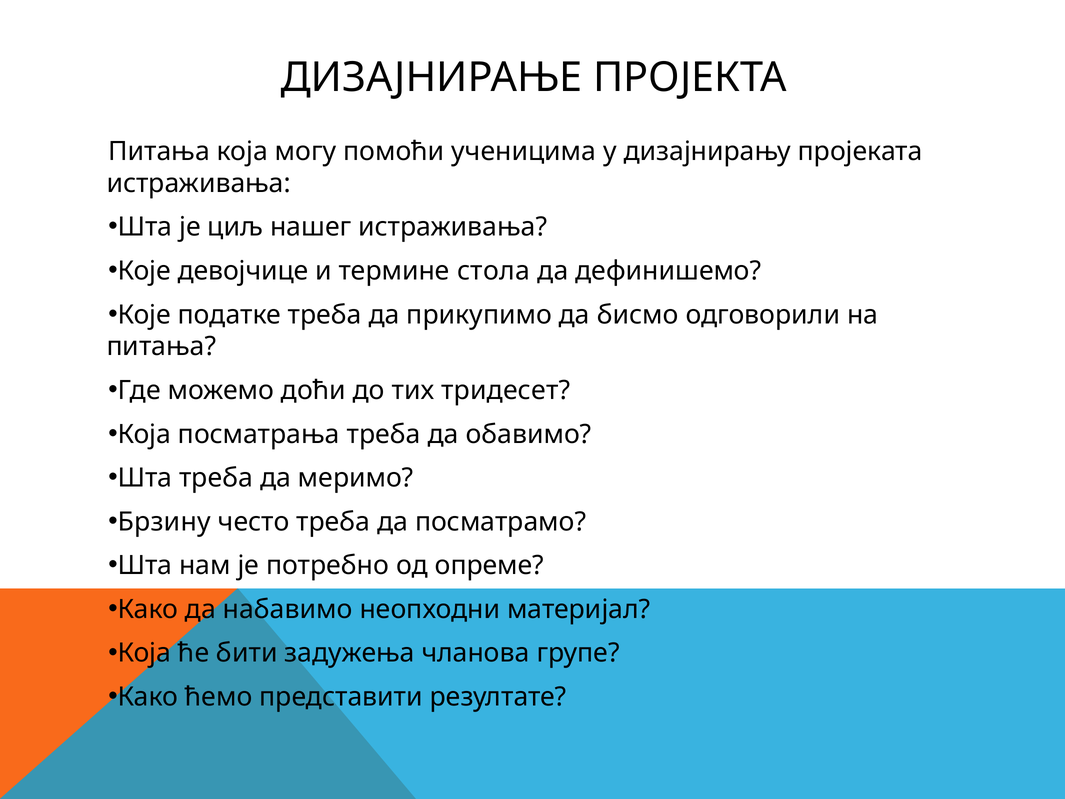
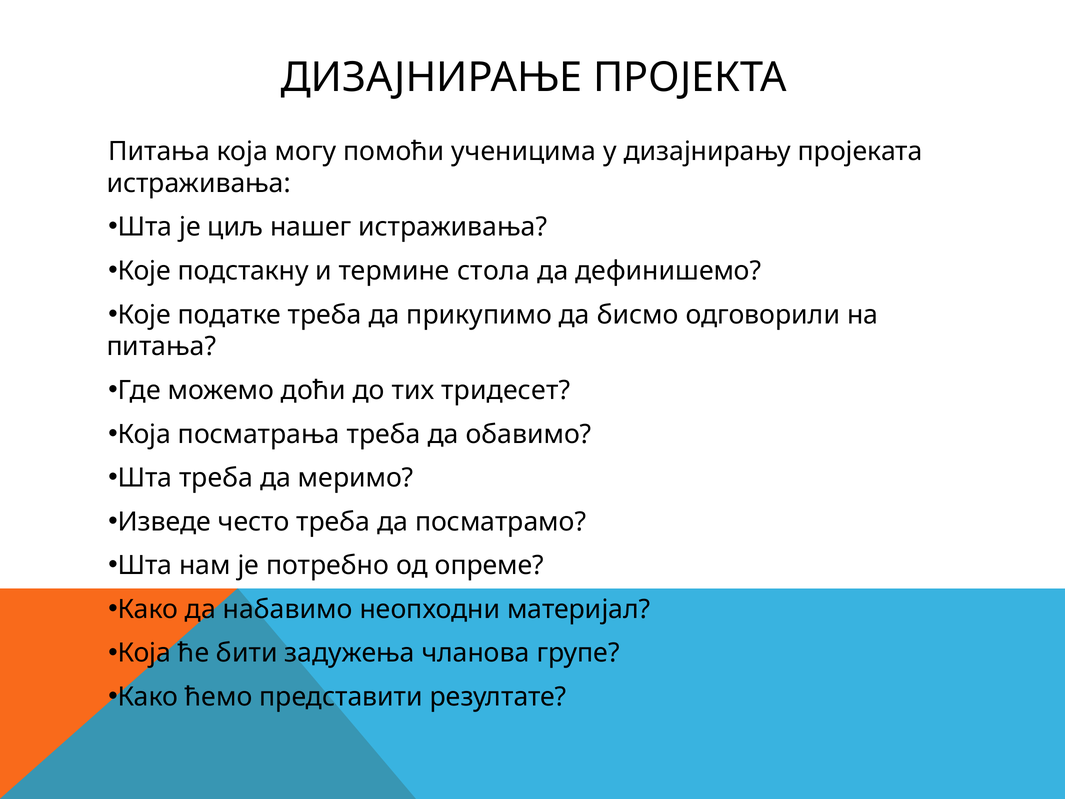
девојчице: девојчице -> подстакну (243, 271)
Брзину: Брзину -> Изведе (164, 522)
